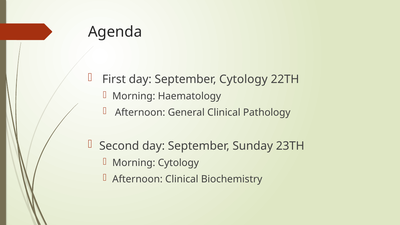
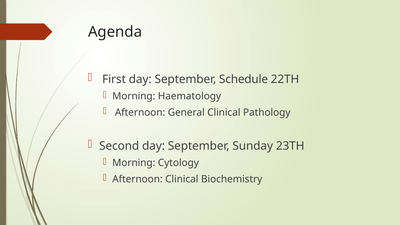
September Cytology: Cytology -> Schedule (244, 79)
